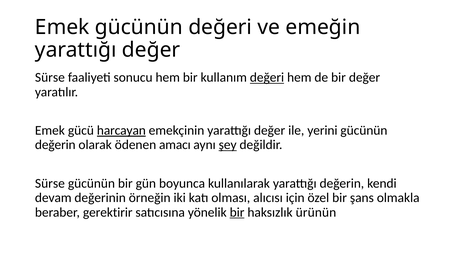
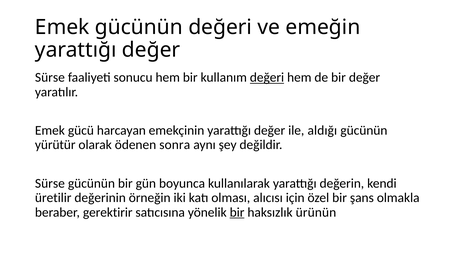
harcayan underline: present -> none (121, 131)
yerini: yerini -> aldığı (322, 131)
değerin: değerin -> yürütür (55, 145)
amacı: amacı -> sonra (175, 145)
şey underline: present -> none (228, 145)
devam: devam -> üretilir (53, 198)
